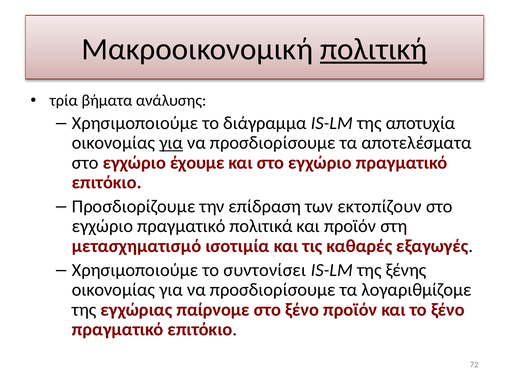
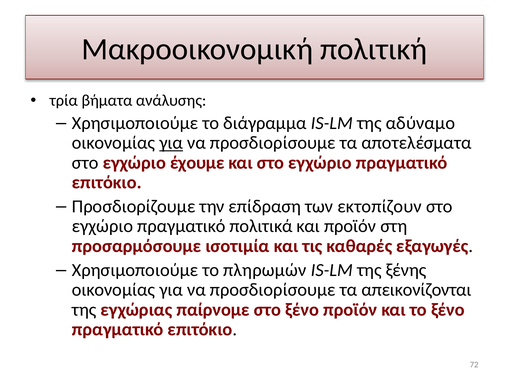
πολιτική underline: present -> none (374, 49)
αποτυχία: αποτυχία -> αδύναμο (420, 123)
μετασχηματισμό: μετασχηματισμό -> προσαρμόσουμε (137, 246)
συντονίσει: συντονίσει -> πληρωμών (265, 270)
λογαριθμίζομε: λογαριθμίζομε -> απεικονίζονται (417, 290)
